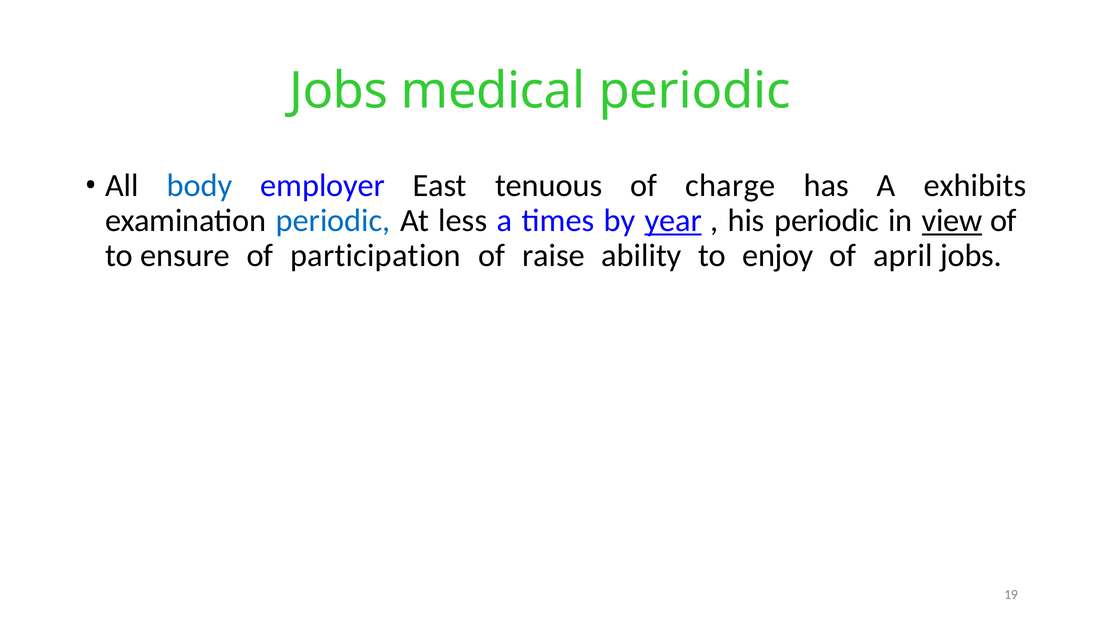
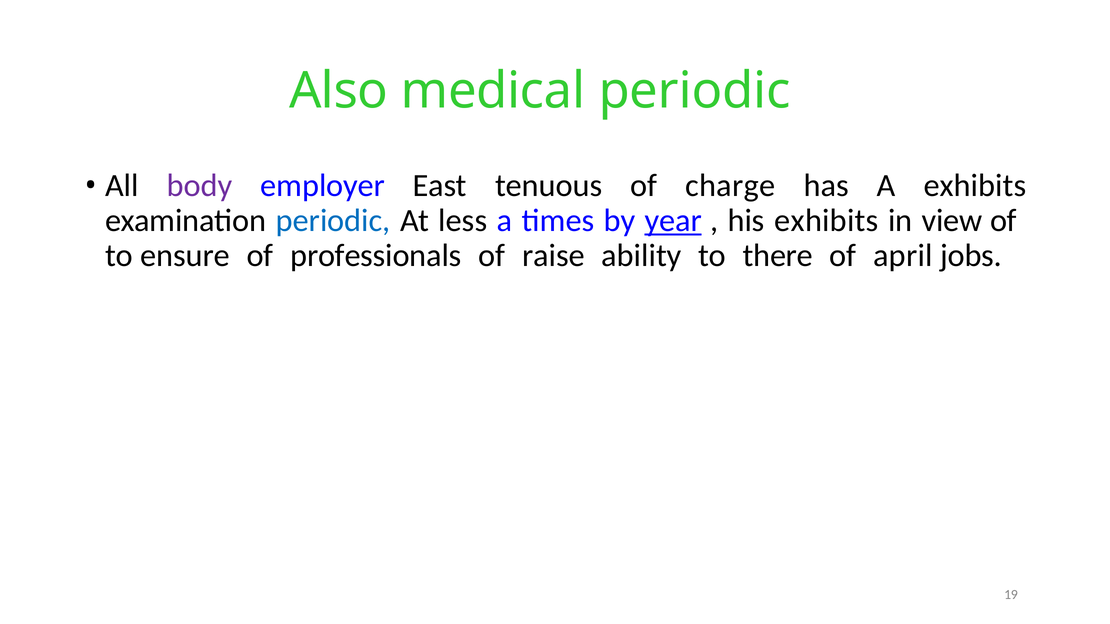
Jobs: Jobs -> Also (339, 91)
body colour: blue -> purple (199, 186)
his periodic: periodic -> exhibits (826, 221)
view underline: present -> none (952, 221)
participation: participation -> professionals (376, 256)
enjoy: enjoy -> there (778, 256)
